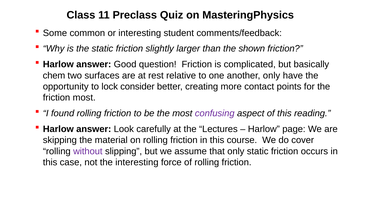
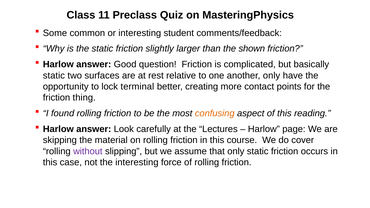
chem: chem -> static (54, 76)
consider: consider -> terminal (137, 87)
friction most: most -> thing (84, 98)
confusing colour: purple -> orange (215, 113)
